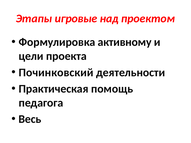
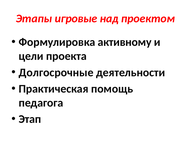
Починковский: Починковский -> Долгосрочные (56, 73)
Весь: Весь -> Этап (30, 119)
